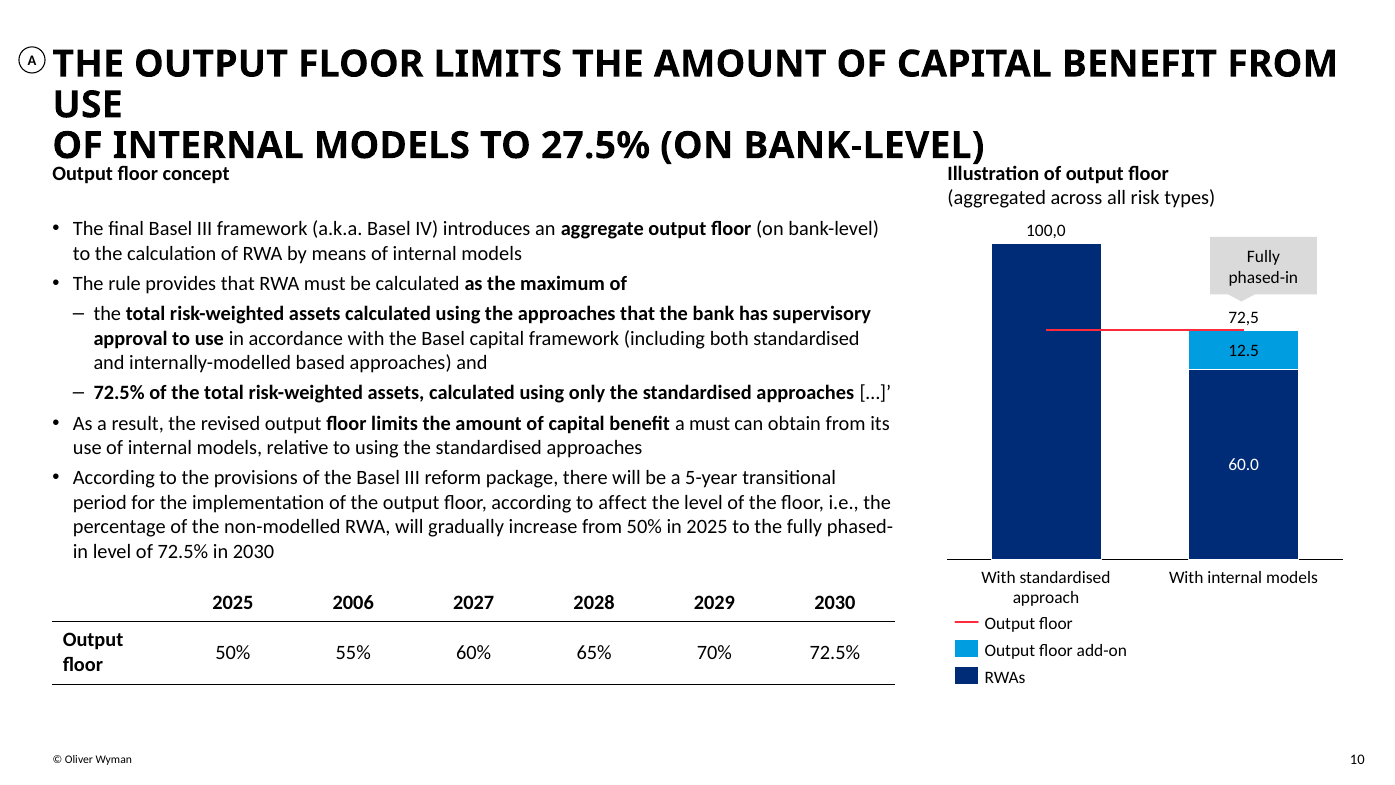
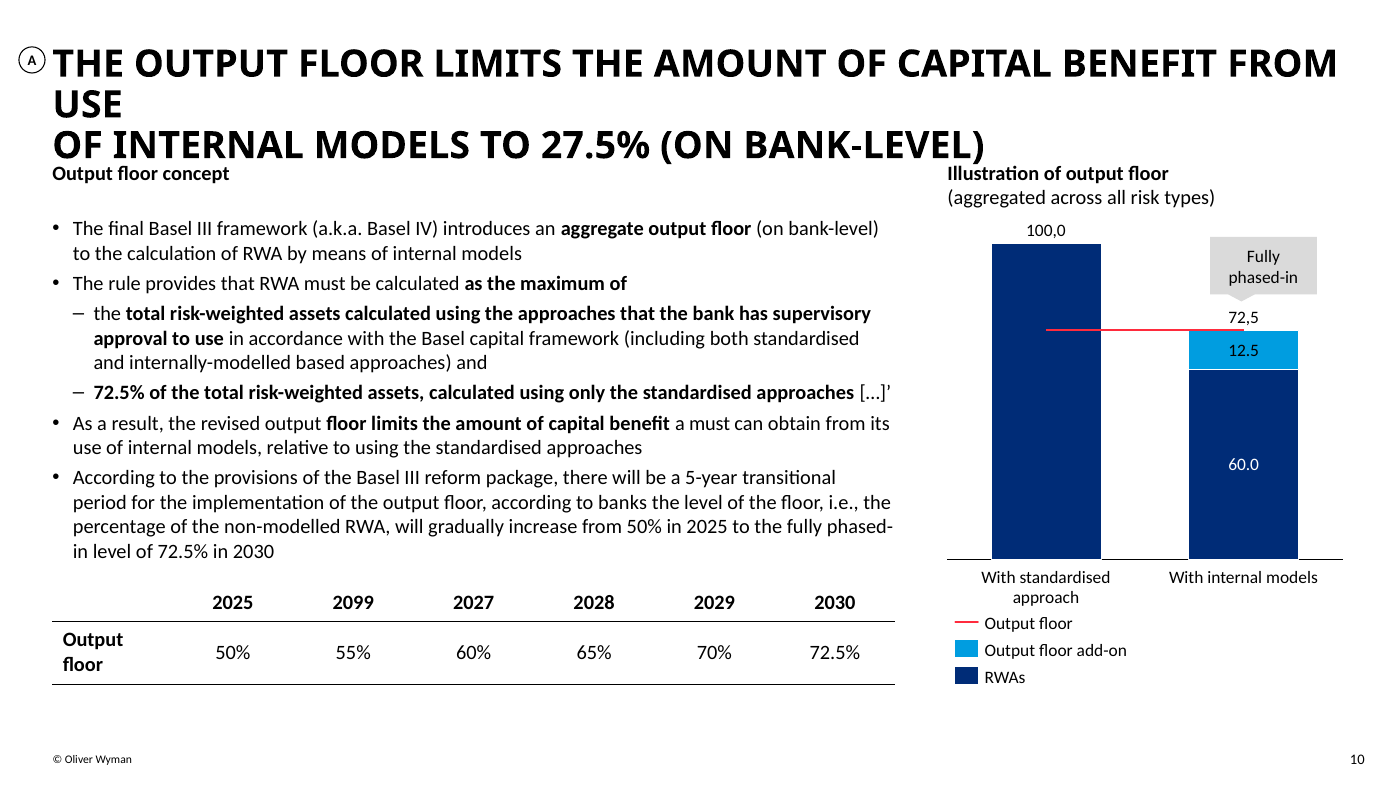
affect: affect -> banks (623, 502)
2006: 2006 -> 2099 (353, 603)
